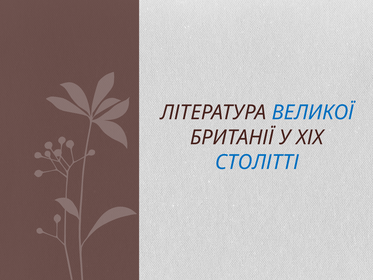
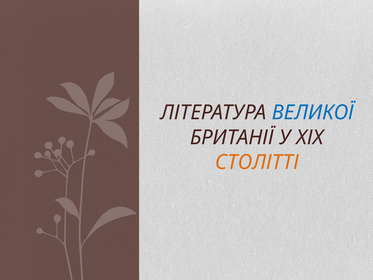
СТОЛІТТІ colour: blue -> orange (257, 162)
